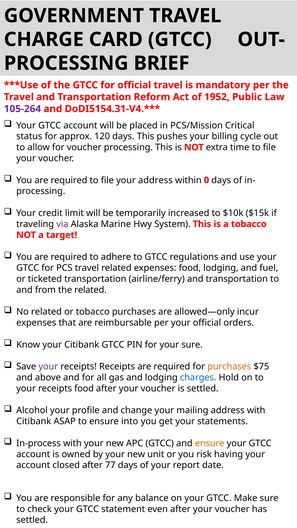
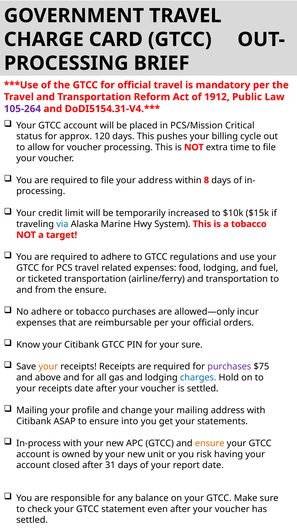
1952: 1952 -> 1912 (217, 97)
0: 0 -> 8 (206, 180)
via colour: purple -> blue (62, 224)
the related: related -> ensure (90, 290)
No related: related -> adhere (46, 312)
your colour: purple -> orange (48, 367)
purchases colour: orange -> purple (229, 367)
receipts food: food -> date (84, 388)
Alcohol: Alcohol -> Mailing (32, 410)
77: 77 -> 31 (110, 465)
